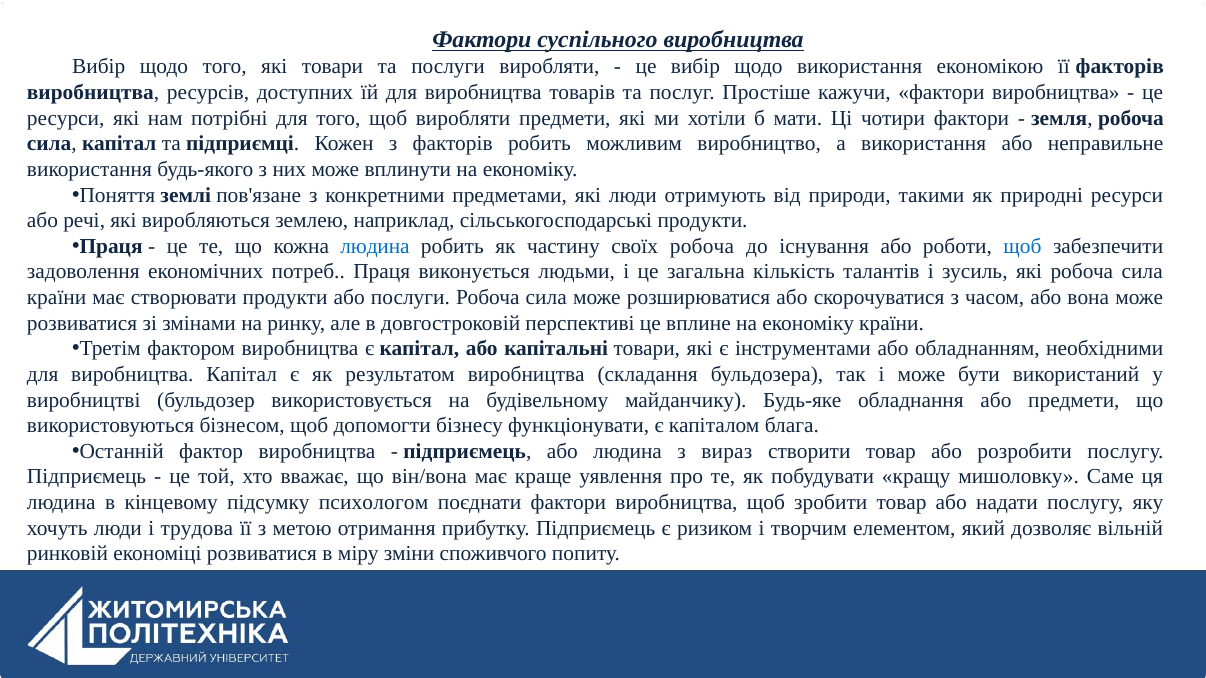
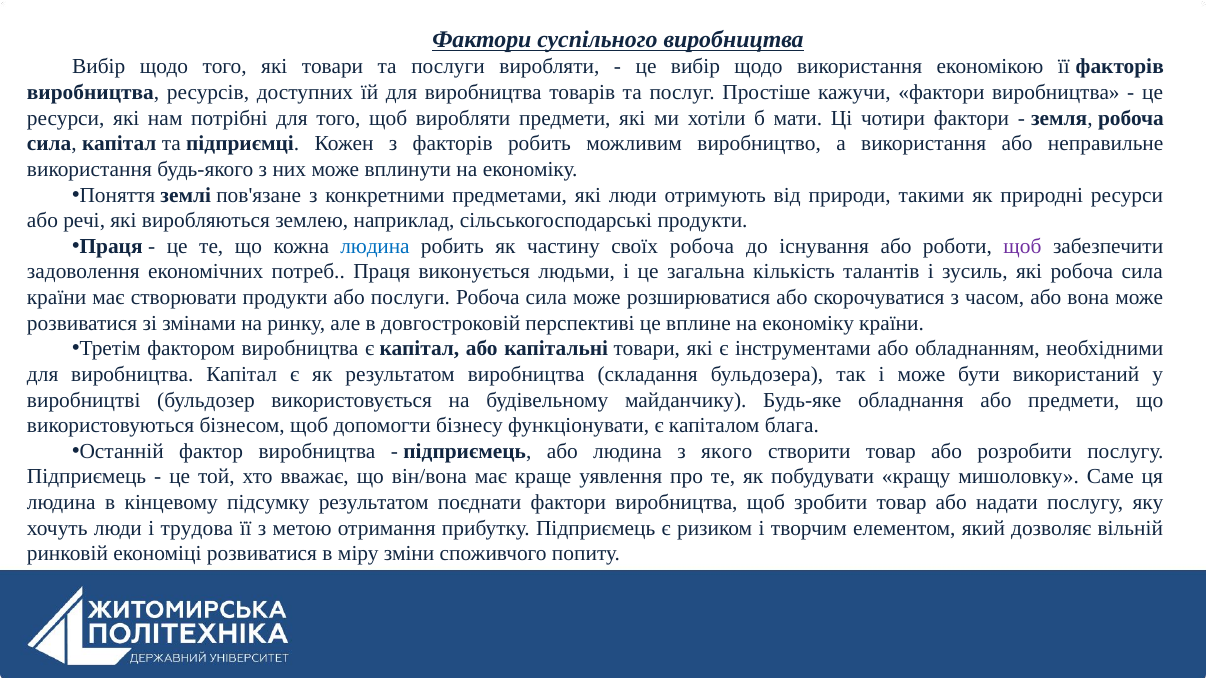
щоб colour: blue -> purple (1022, 246)
вираз: вираз -> якого (727, 452)
підсумку психологом: психологом -> результатом (374, 503)
